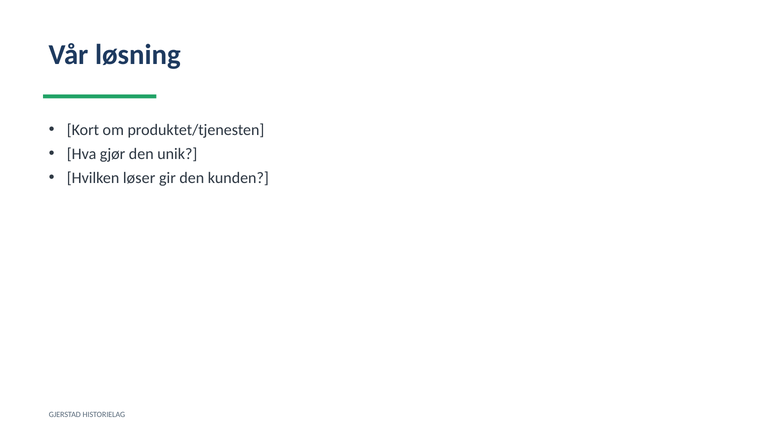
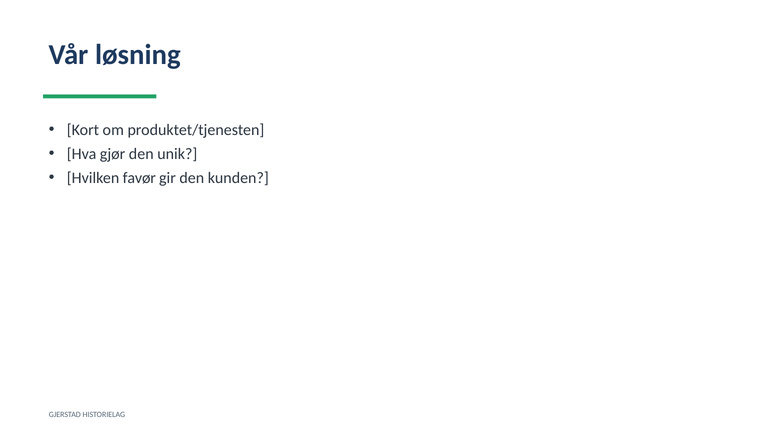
løser: løser -> favør (139, 178)
